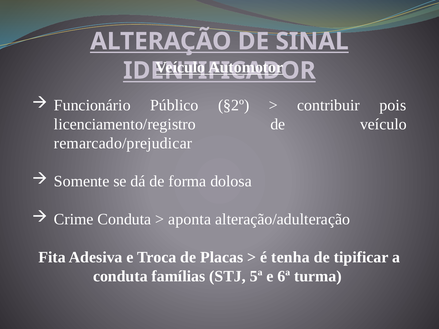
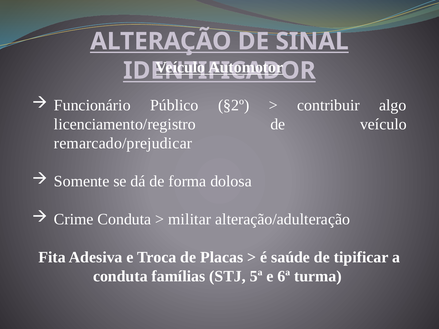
pois: pois -> algo (393, 105)
aponta: aponta -> militar (190, 219)
tenha: tenha -> saúde (291, 258)
